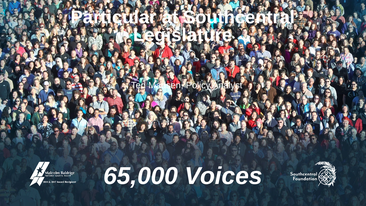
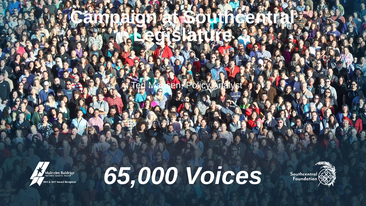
Particular: Particular -> Campaign (114, 17)
